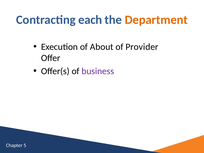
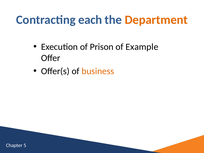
About: About -> Prison (102, 47)
Provider: Provider -> Example (142, 47)
business colour: purple -> orange (98, 71)
